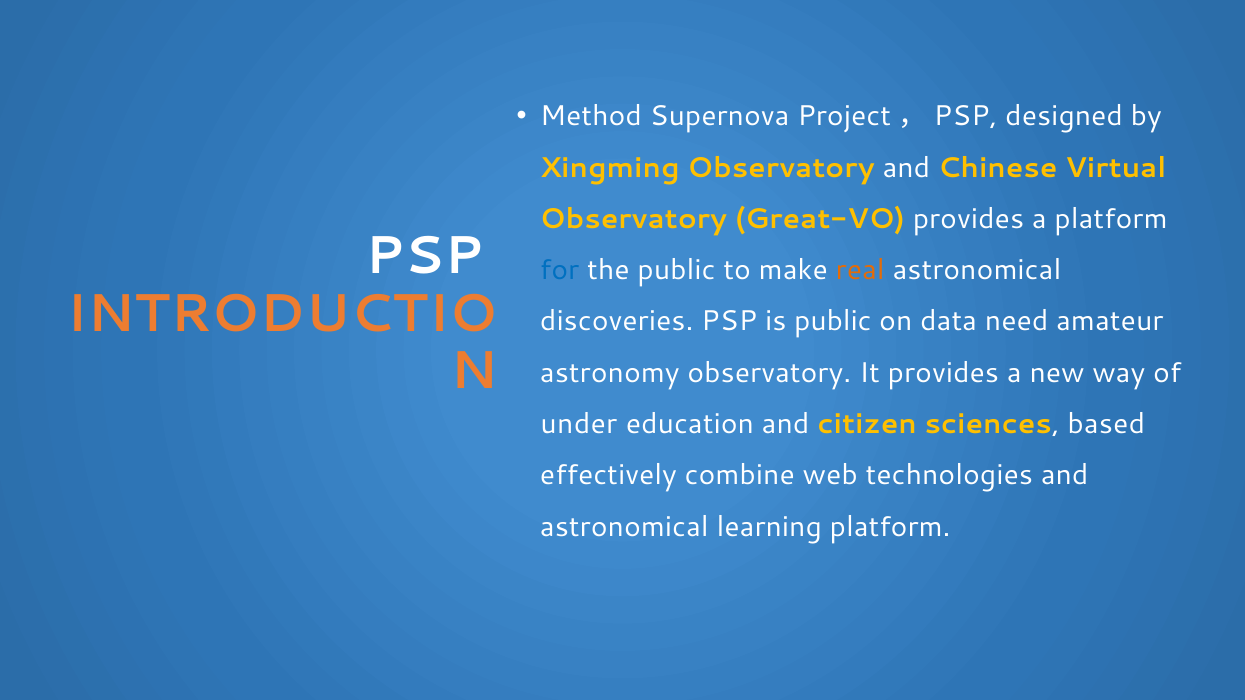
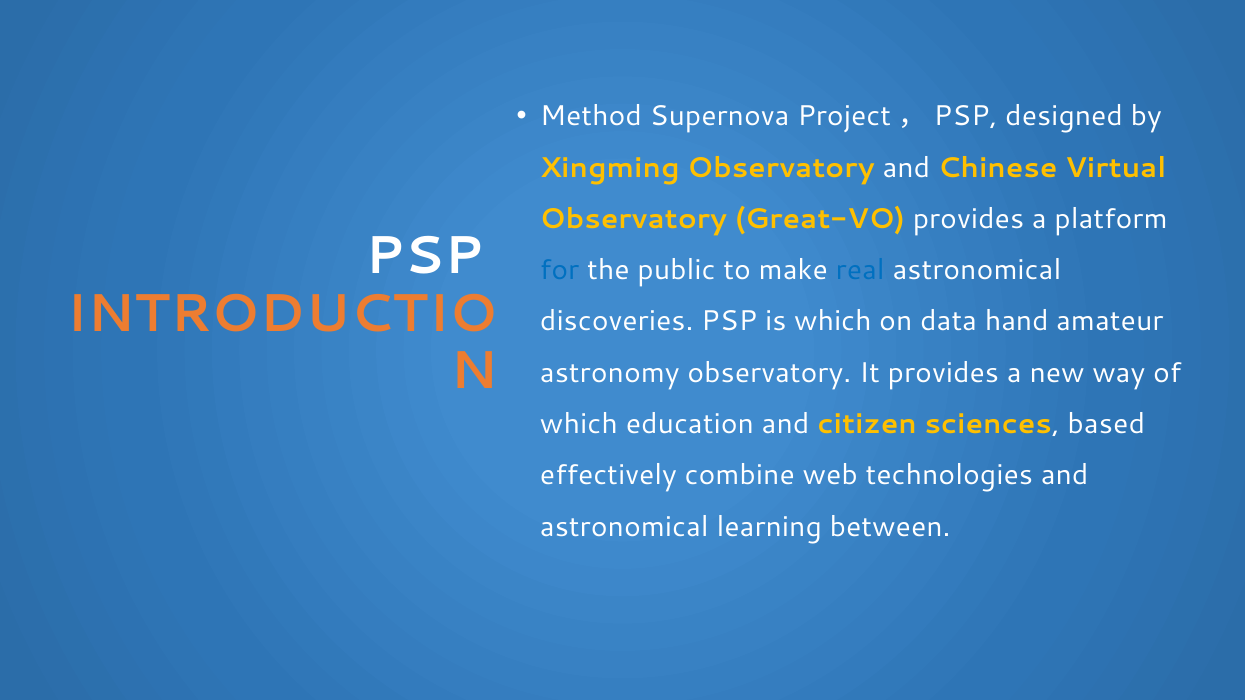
real colour: orange -> blue (860, 270)
is public: public -> which (833, 322)
need: need -> hand (1017, 322)
under: under -> which (579, 424)
learning platform: platform -> between (890, 527)
